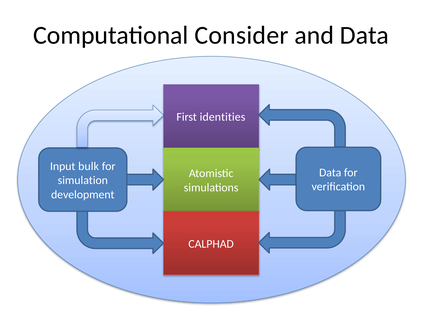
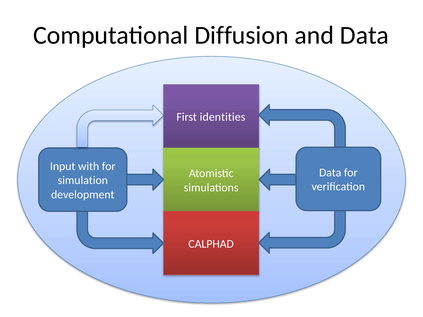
Consider: Consider -> Diffusion (242, 35)
bulk: bulk -> with (89, 166)
